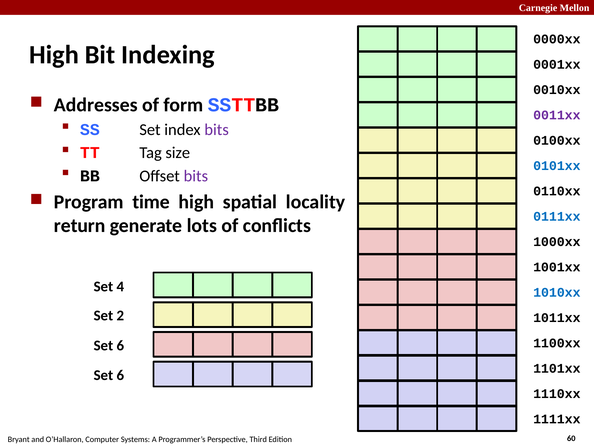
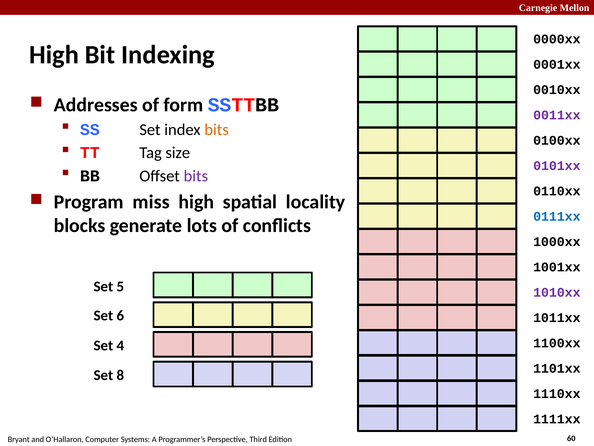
bits colour: purple -> orange (217, 130)
0101xx colour: blue -> purple (557, 166)
time: time -> miss (151, 202)
return: return -> blocks (80, 226)
4: 4 -> 5 (120, 286)
1010xx colour: blue -> purple (557, 292)
2: 2 -> 6 (120, 315)
6: 6 -> 4 (120, 345)
6: 6 -> 8 (120, 375)
